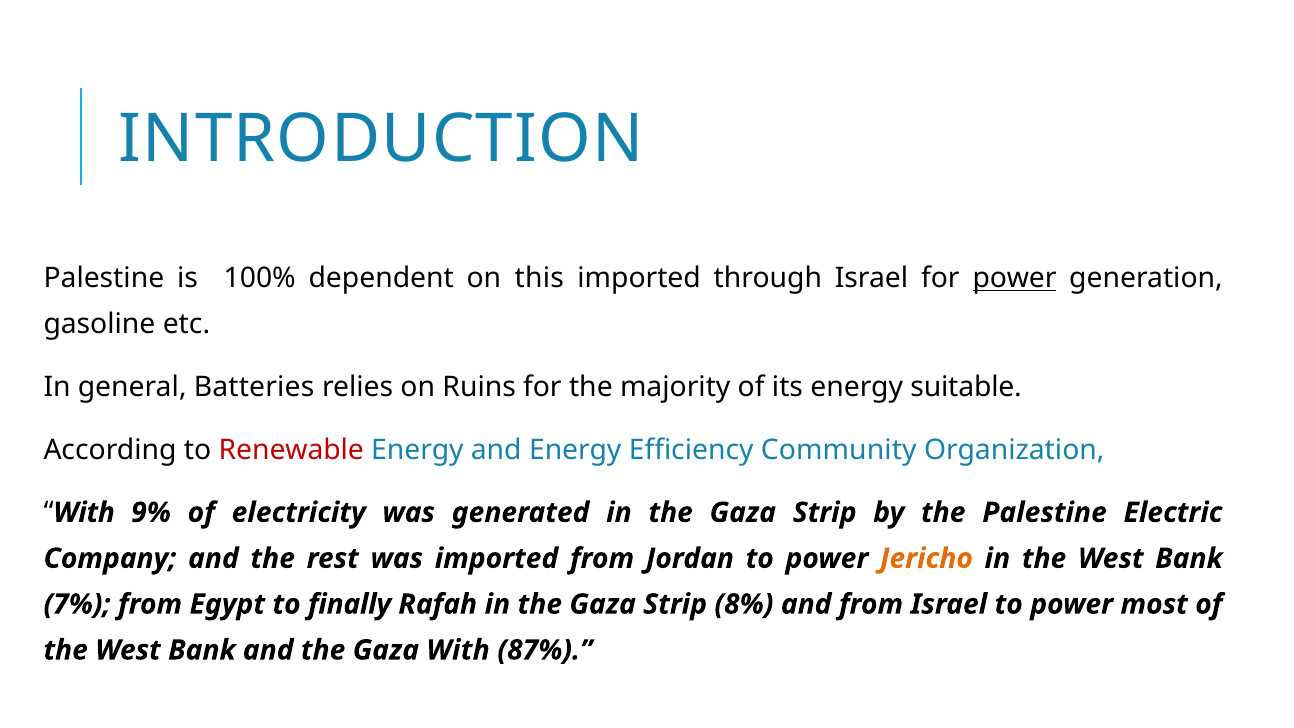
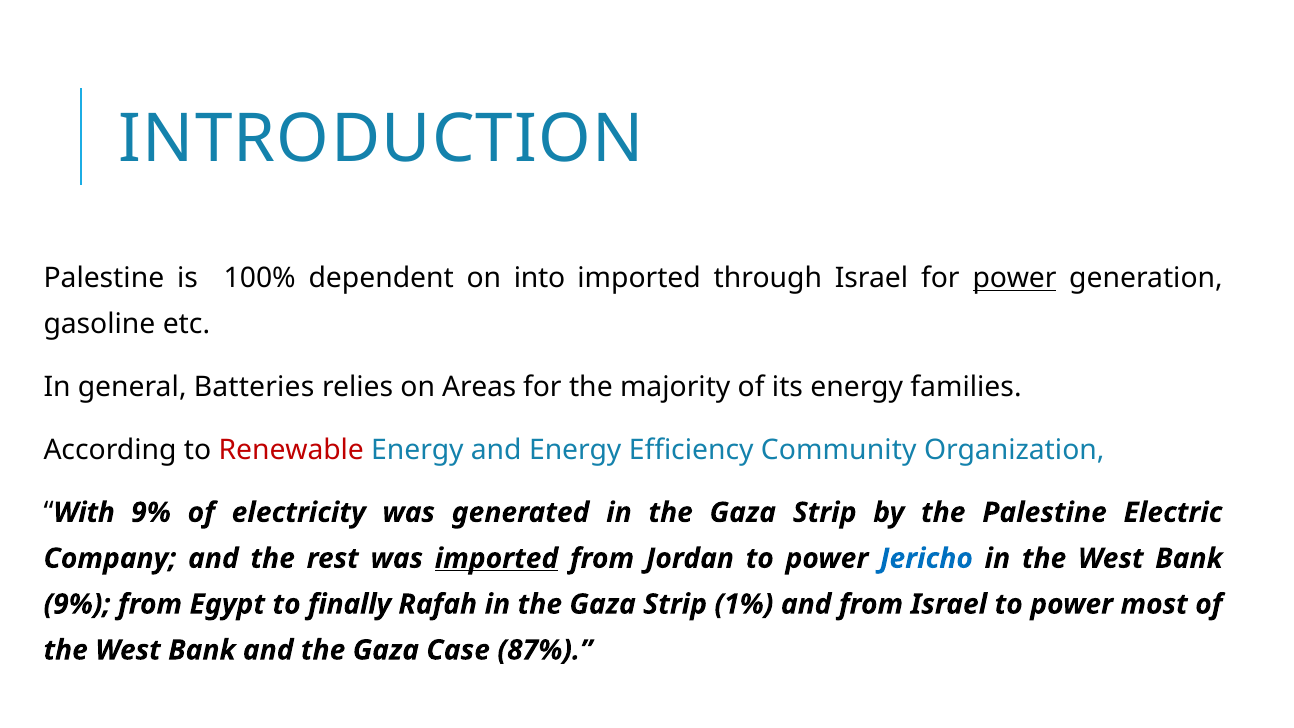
this: this -> into (540, 278)
Ruins: Ruins -> Areas (479, 387)
suitable: suitable -> families (966, 387)
imported underline: none -> present (497, 558)
Jericho colour: orange -> blue (926, 558)
7%: 7% -> 9% (77, 604)
8%: 8% -> 1% (744, 604)
Gaza With: With -> Case (458, 650)
